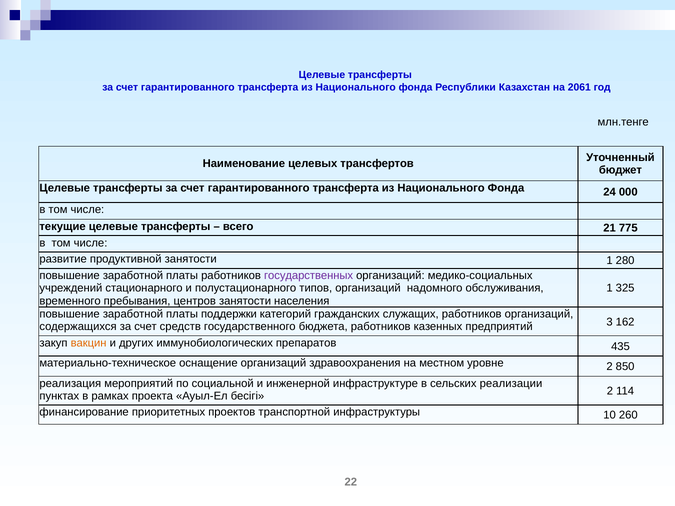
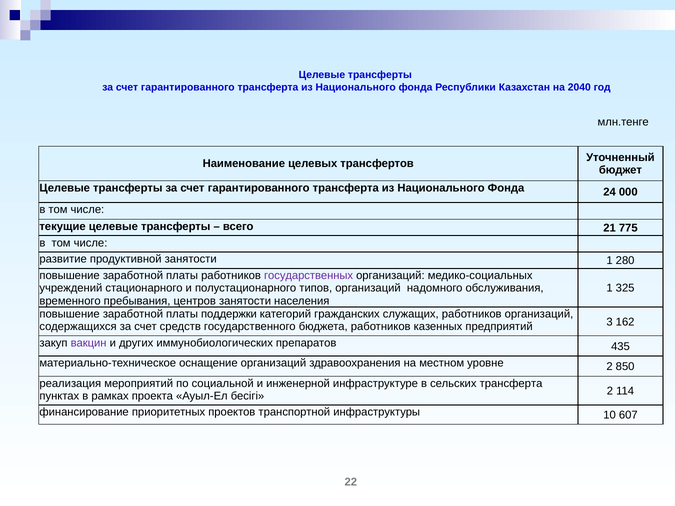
2061: 2061 -> 2040 (579, 87)
вакцин colour: orange -> purple (89, 343)
сельских реализации: реализации -> трансферта (511, 384)
260: 260 -> 607 (628, 415)
